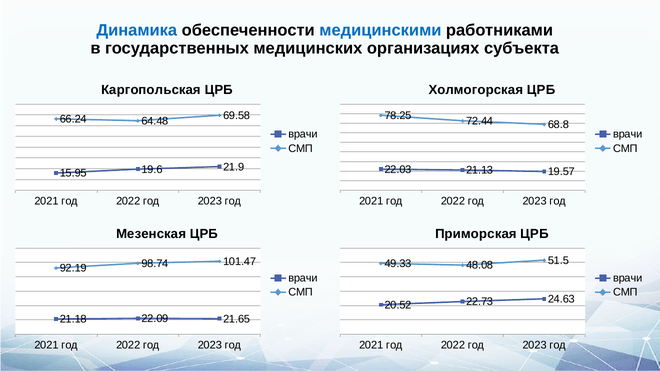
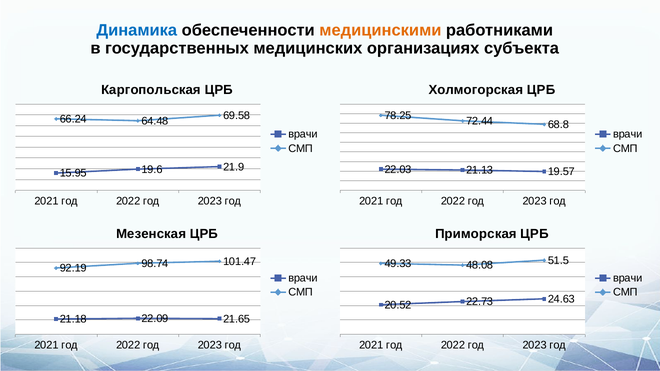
медицинскими colour: blue -> orange (380, 30)
